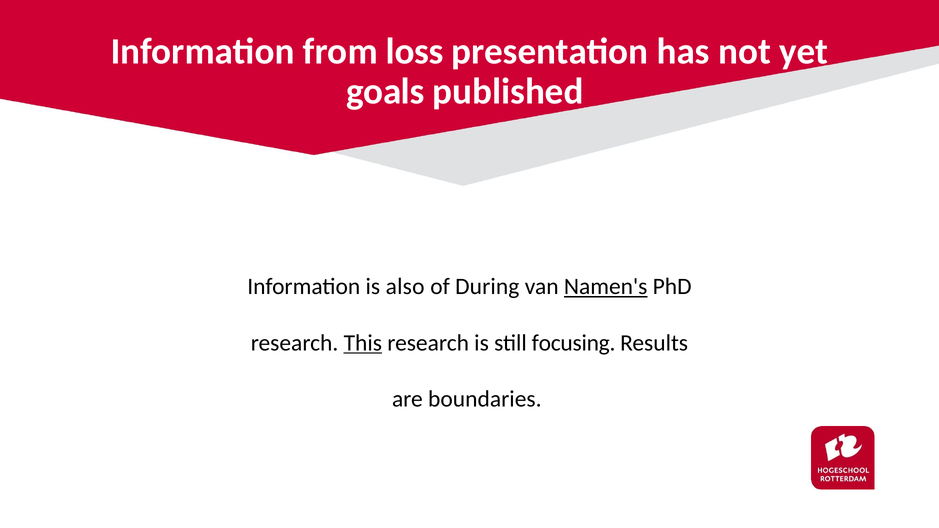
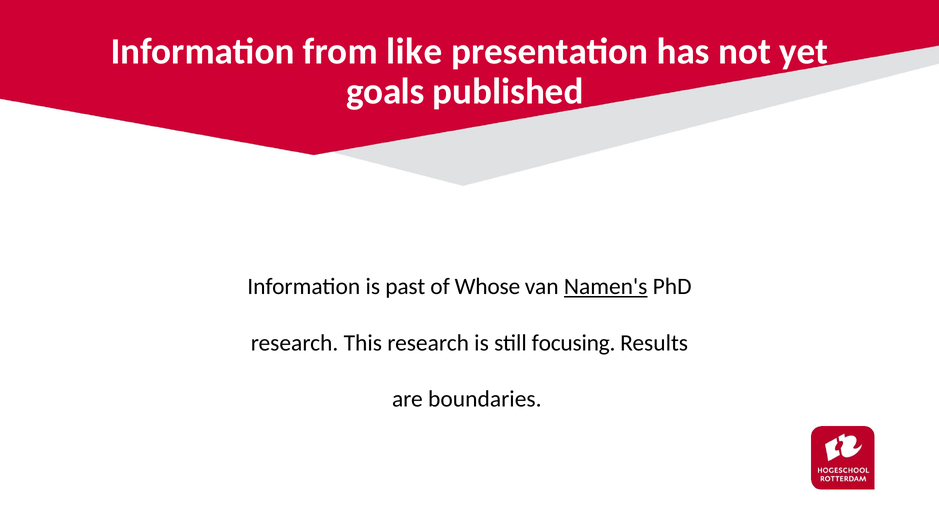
loss: loss -> like (414, 51)
also: also -> past (405, 287)
During: During -> Whose (487, 287)
This underline: present -> none (363, 343)
